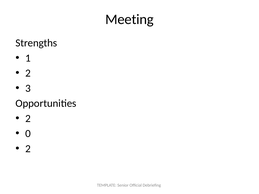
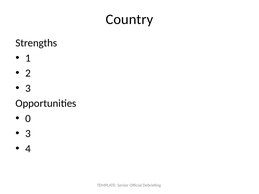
Meeting: Meeting -> Country (129, 19)
2: 2 -> 0 (28, 119)
0: 0 -> 3 (28, 134)
2: 2 -> 4 (28, 149)
